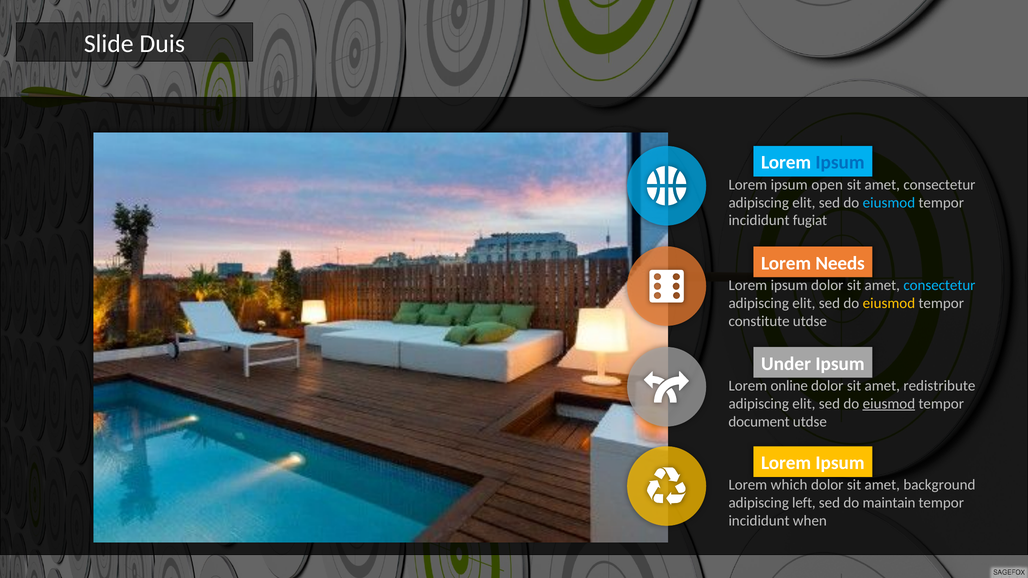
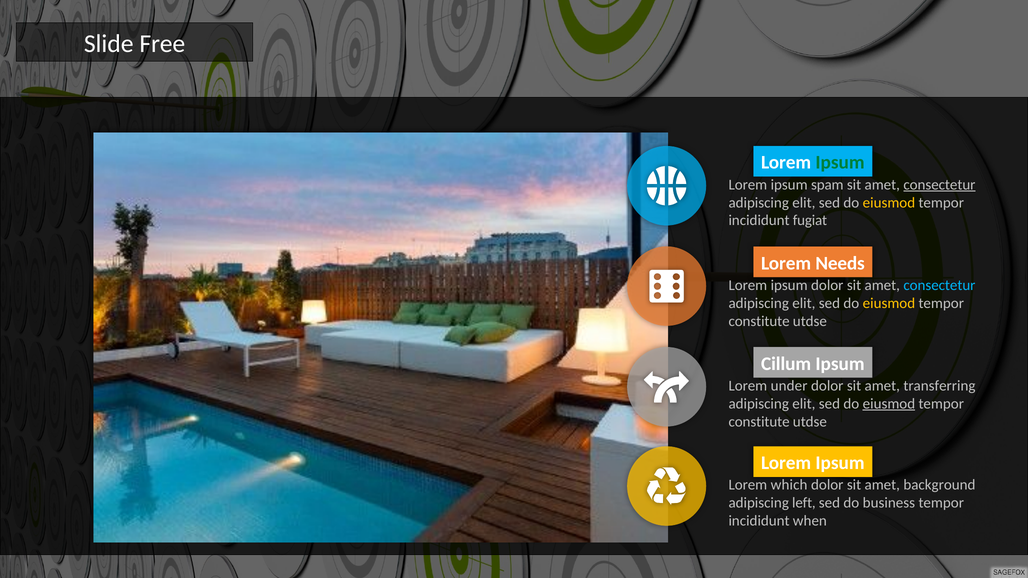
Duis: Duis -> Free (162, 44)
Ipsum colour: blue -> green (840, 163)
open: open -> spam (827, 185)
consectetur underline: none -> present (939, 185)
eiusmod colour: light blue -> yellow (889, 203)
Under: Under -> Cillum (786, 364)
online: online -> under (789, 386)
redistribute: redistribute -> transferring (939, 386)
document: document -> constitute (759, 422)
maintain: maintain -> business (889, 503)
